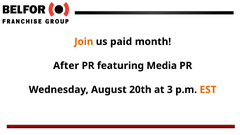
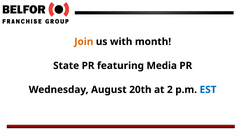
paid: paid -> with (121, 42)
After: After -> State (66, 66)
3: 3 -> 2 (170, 90)
EST colour: orange -> blue (208, 90)
